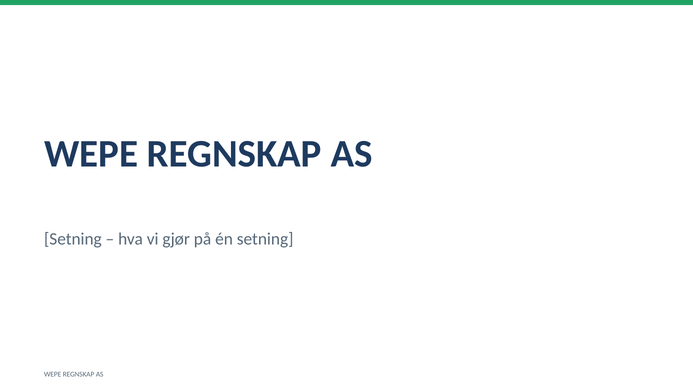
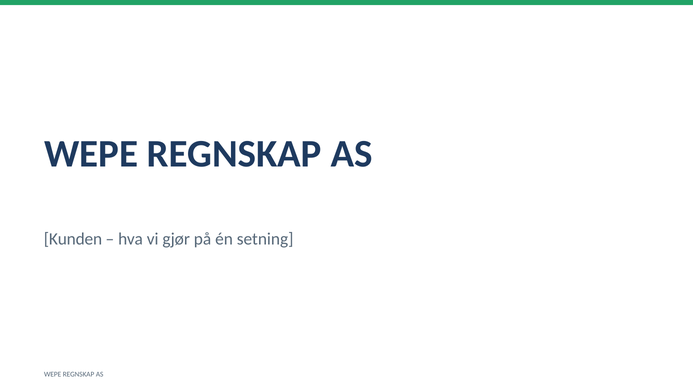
Setning: Setning -> Kunden (73, 239)
